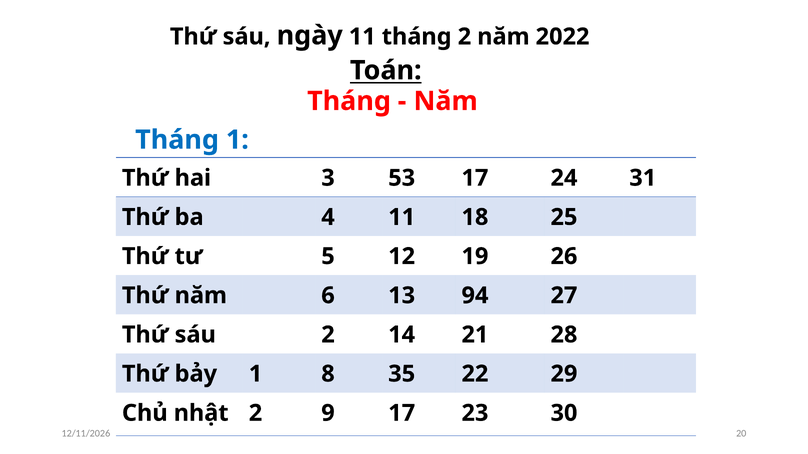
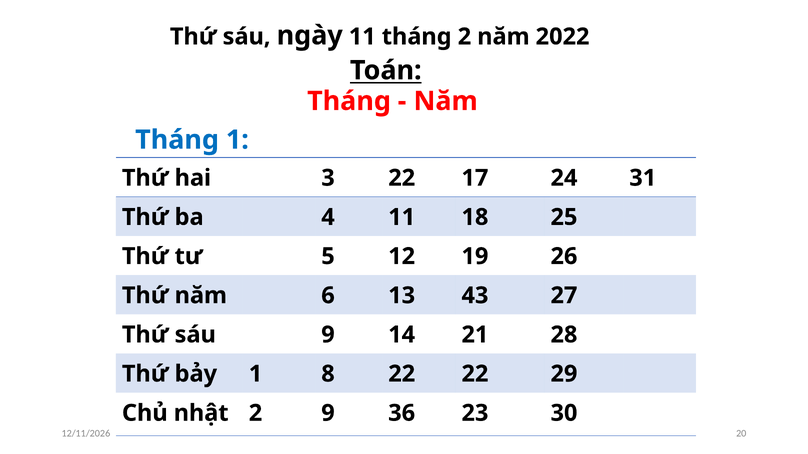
3 53: 53 -> 22 (402, 178)
94: 94 -> 43 (475, 296)
sáu 2: 2 -> 9 (328, 335)
8 35: 35 -> 22 (402, 374)
9 17: 17 -> 36 (402, 413)
